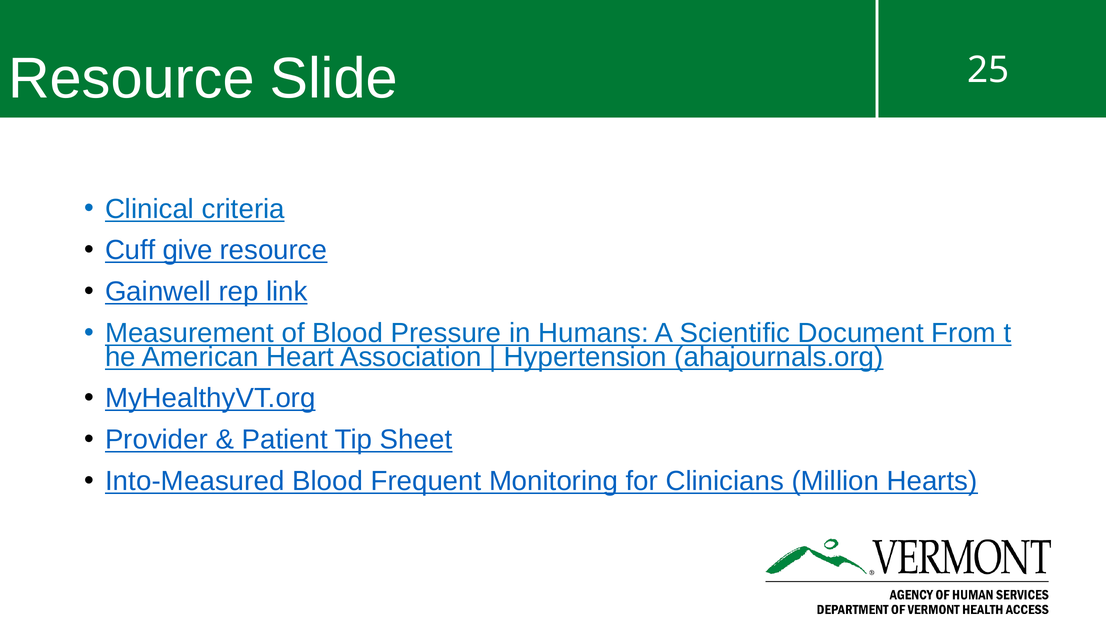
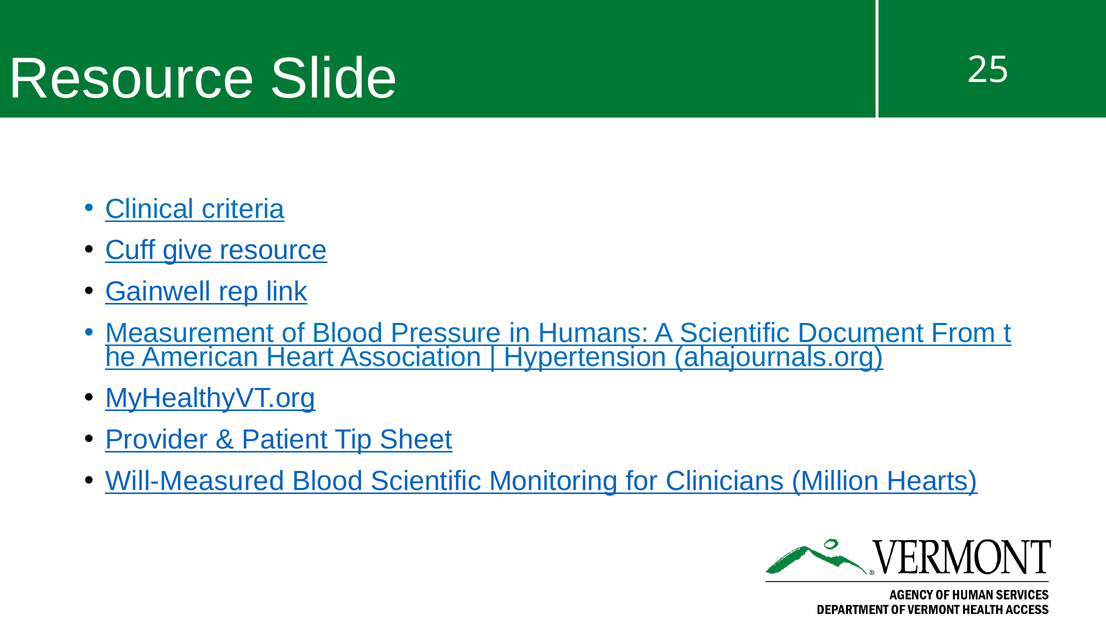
Into-Measured: Into-Measured -> Will-Measured (195, 481)
Blood Frequent: Frequent -> Scientific (426, 481)
